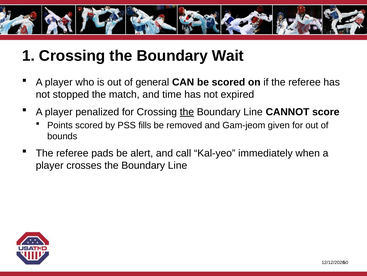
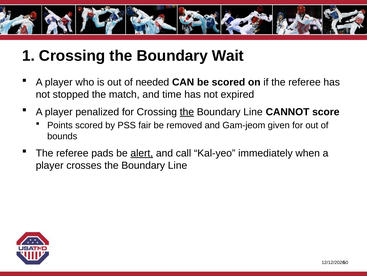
general: general -> needed (152, 82)
fills: fills -> fair (145, 125)
alert underline: none -> present (142, 153)
